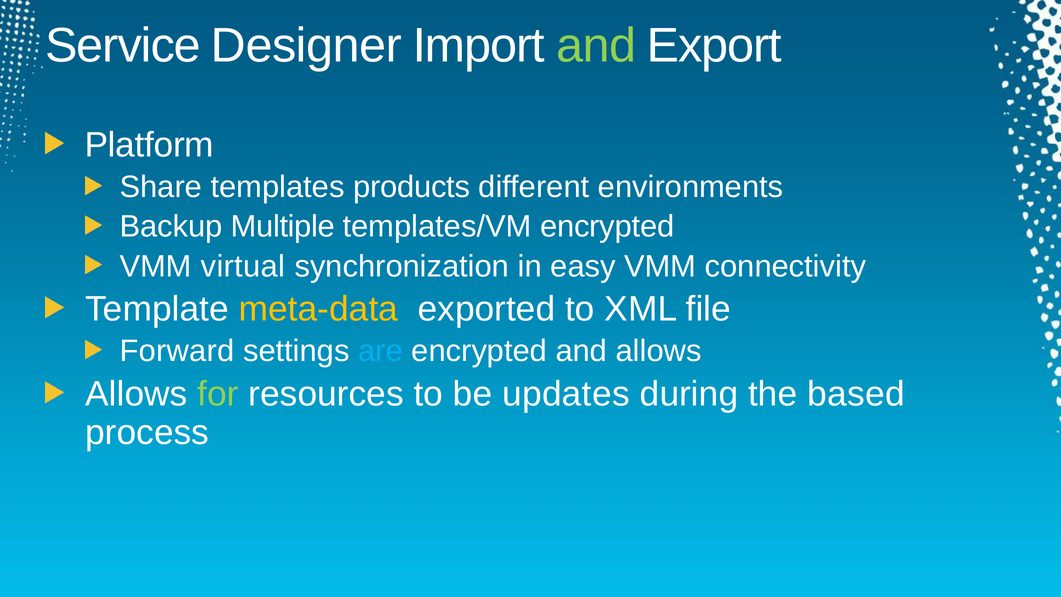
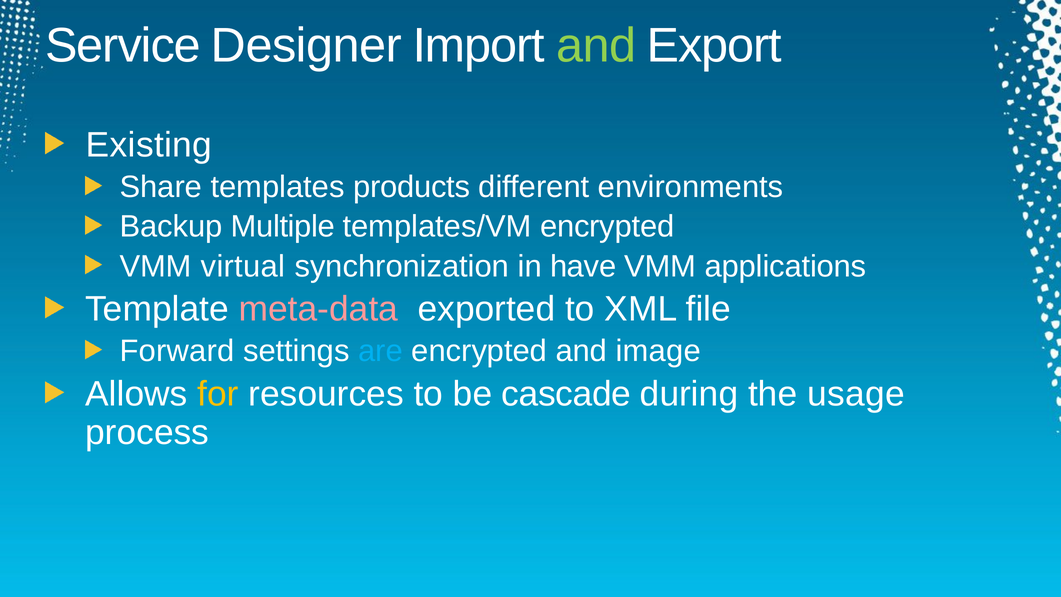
Platform: Platform -> Existing (149, 145)
easy: easy -> have (583, 266)
connectivity: connectivity -> applications (786, 266)
meta-data colour: yellow -> pink (318, 309)
and allows: allows -> image (658, 351)
for colour: light green -> yellow (218, 394)
updates: updates -> cascade (566, 394)
based: based -> usage (856, 394)
